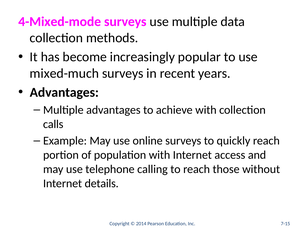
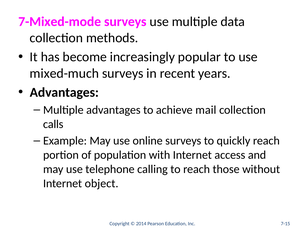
4-Mixed-mode: 4-Mixed-mode -> 7-Mixed-mode (60, 22)
achieve with: with -> mail (206, 110)
details: details -> object (102, 183)
